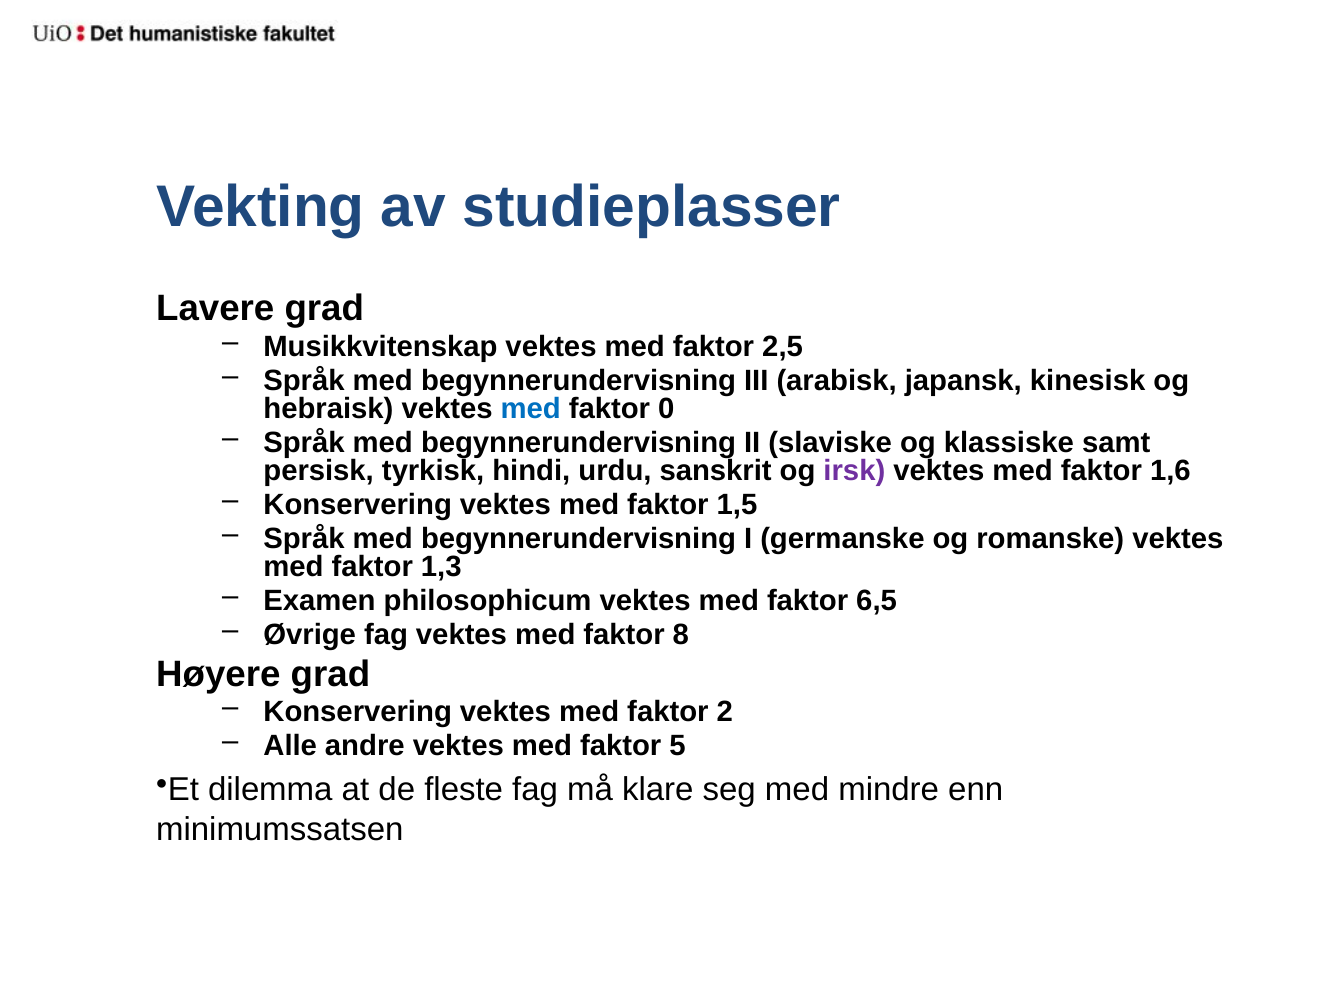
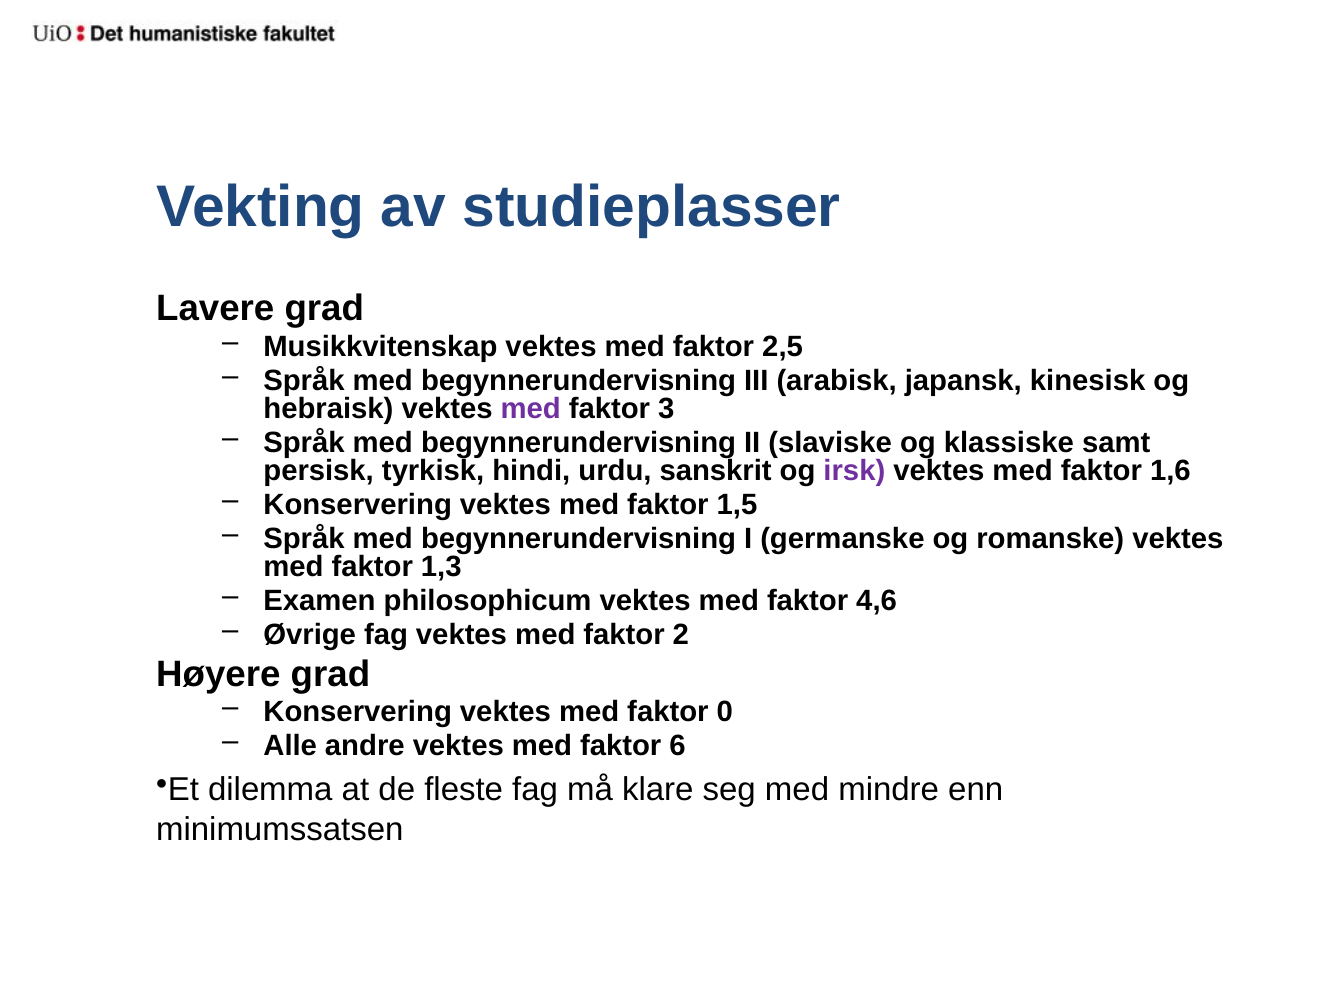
med colour: blue -> purple (531, 409)
0: 0 -> 3 (666, 409)
6,5: 6,5 -> 4,6 (877, 601)
8: 8 -> 2 (681, 635)
2: 2 -> 0 (725, 712)
5: 5 -> 6 (677, 746)
